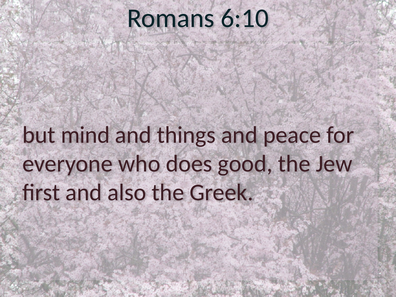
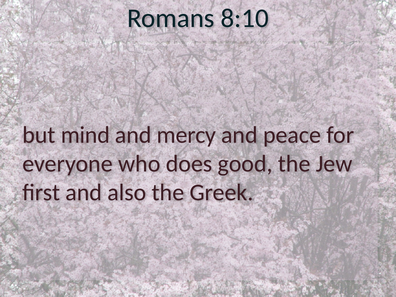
6:10: 6:10 -> 8:10 (245, 18)
things: things -> mercy (186, 135)
